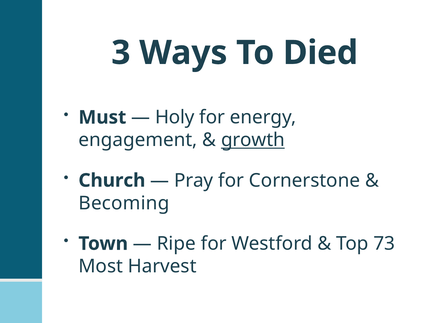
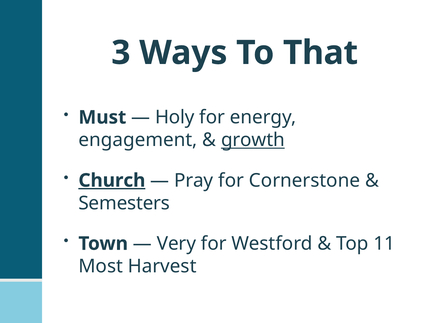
Died: Died -> That (321, 53)
Church underline: none -> present (112, 181)
Becoming: Becoming -> Semesters (124, 203)
Ripe: Ripe -> Very (176, 244)
73: 73 -> 11 (384, 244)
